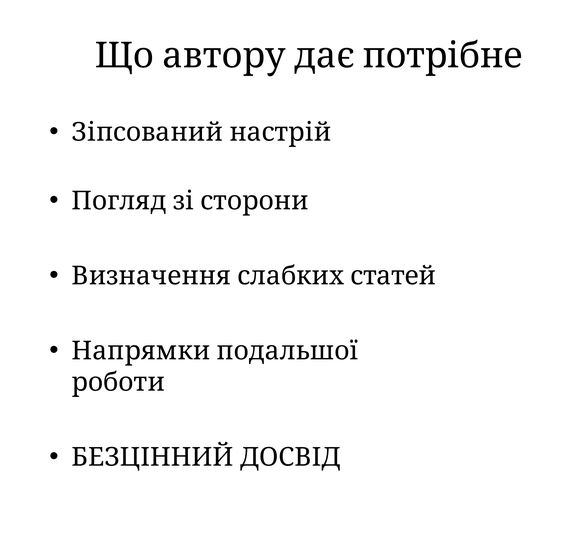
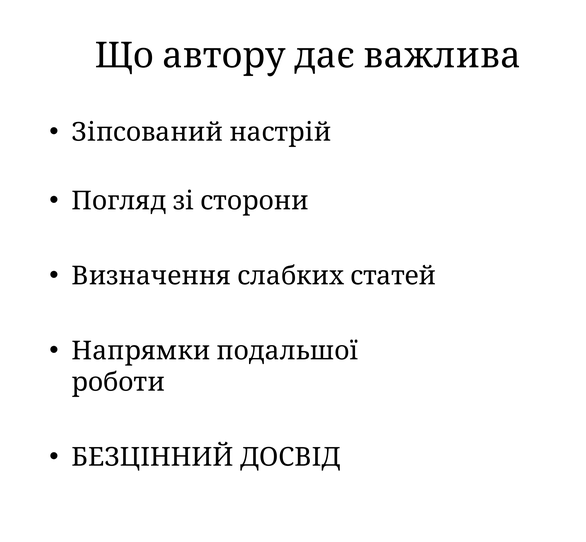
потрібне: потрібне -> важлива (442, 56)
